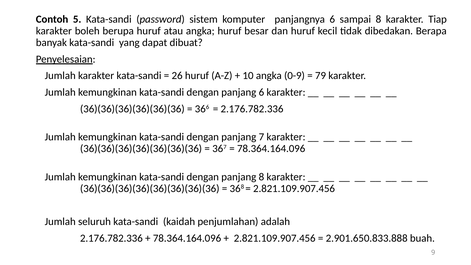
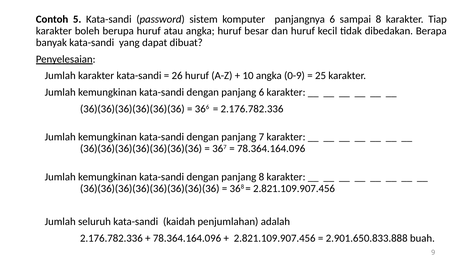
79: 79 -> 25 (321, 76)
